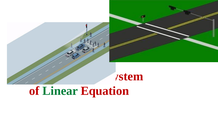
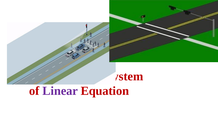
Linear colour: green -> purple (60, 91)
